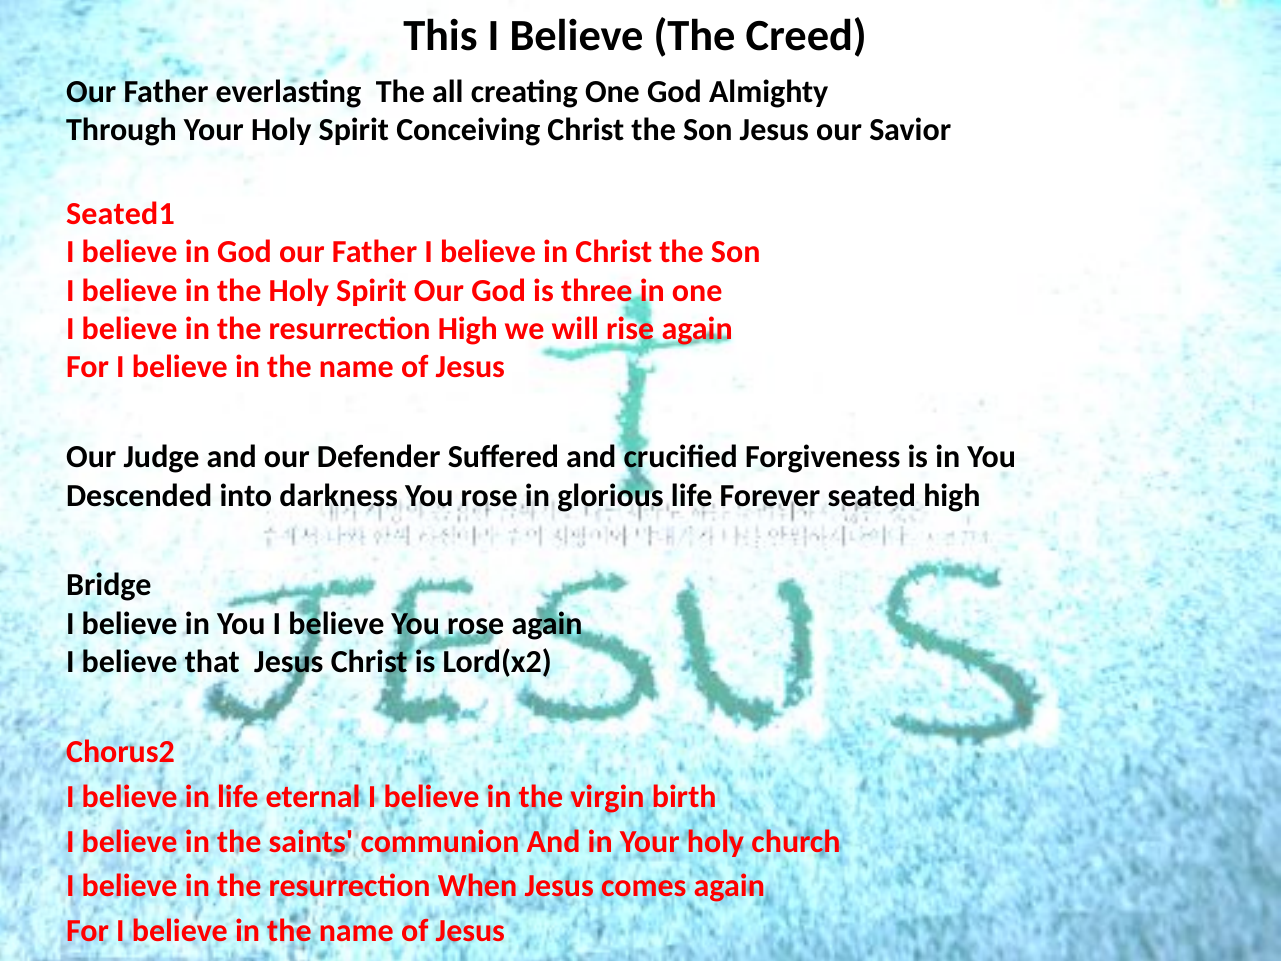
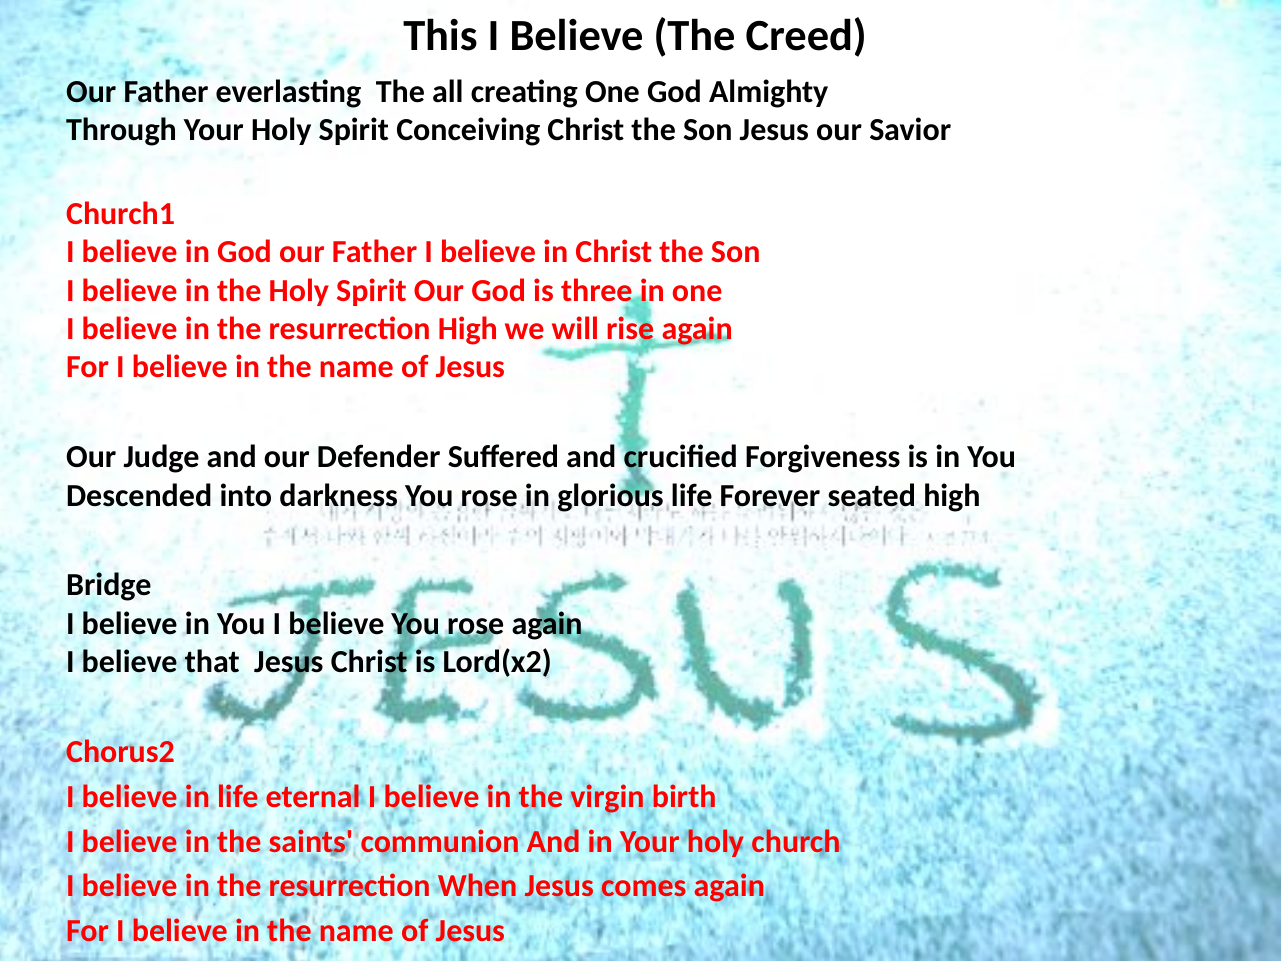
Seated1: Seated1 -> Church1 (121, 214)
